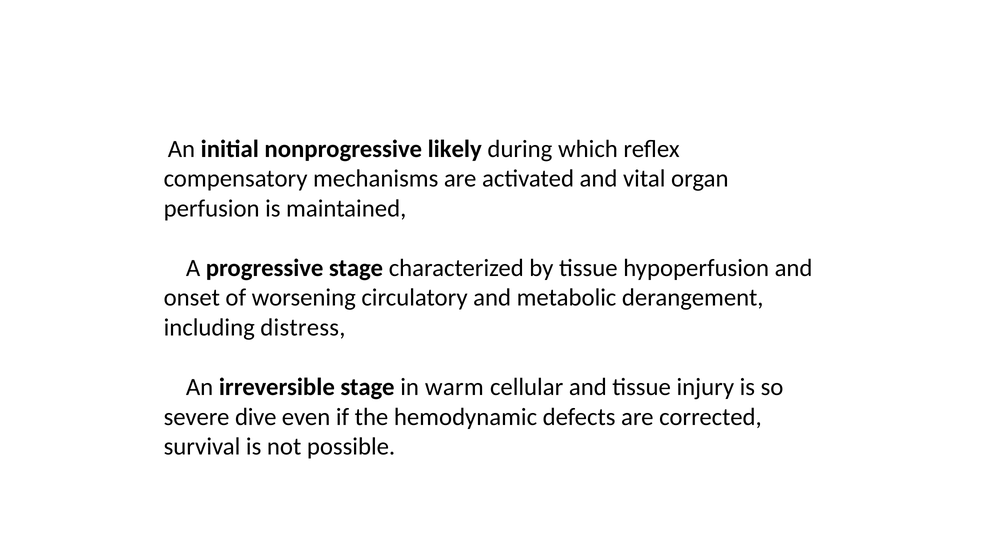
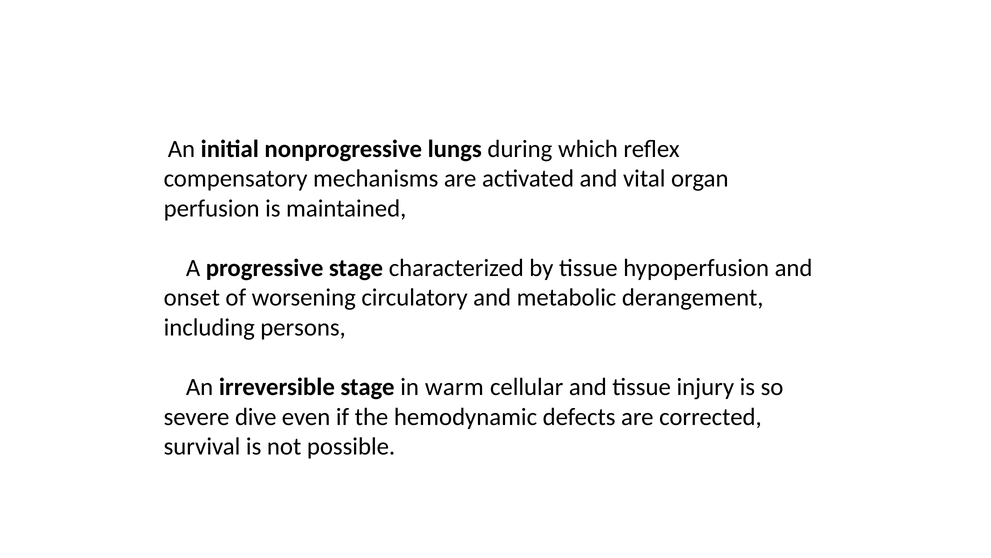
likely: likely -> lungs (455, 149)
distress: distress -> persons (303, 327)
